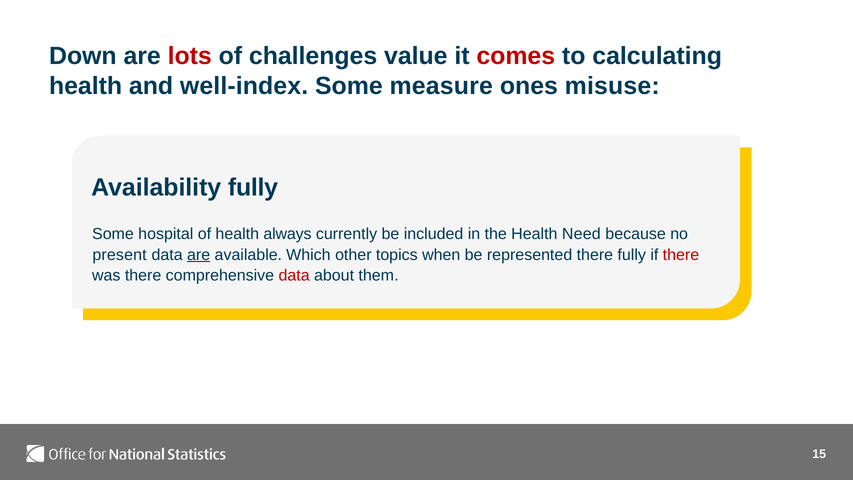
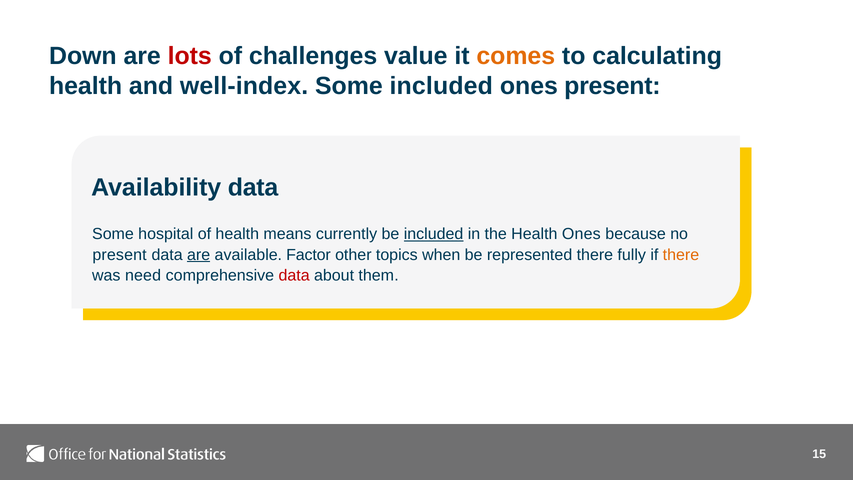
comes colour: red -> orange (516, 56)
Some measure: measure -> included (441, 86)
ones misuse: misuse -> present (612, 86)
Availability fully: fully -> data (253, 187)
always: always -> means (287, 234)
included underline: none -> present (434, 234)
Health Need: Need -> Ones (581, 234)
Which: Which -> Factor (309, 255)
there colour: red -> orange (681, 255)
was there: there -> need (143, 275)
